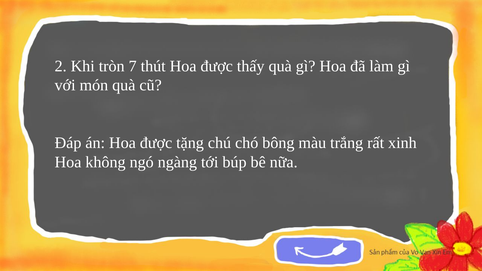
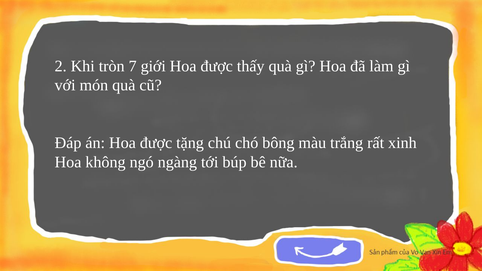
thút: thút -> giới (153, 66)
